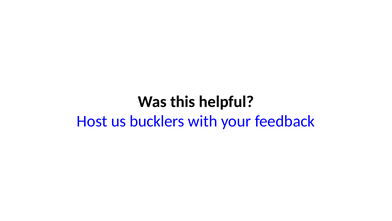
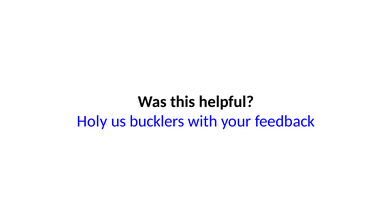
Host: Host -> Holy (92, 121)
